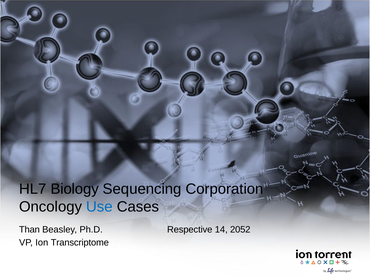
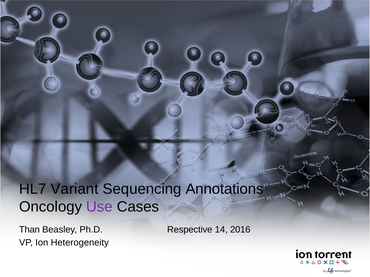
Biology: Biology -> Variant (75, 189)
Corporation: Corporation -> Annotations (225, 189)
Use colour: blue -> purple (99, 207)
2052: 2052 -> 2016 (240, 230)
Transcriptome: Transcriptome -> Heterogeneity (80, 243)
